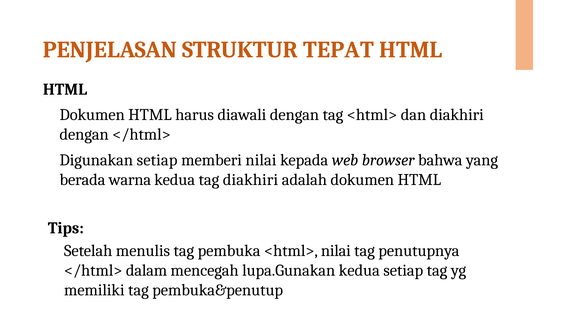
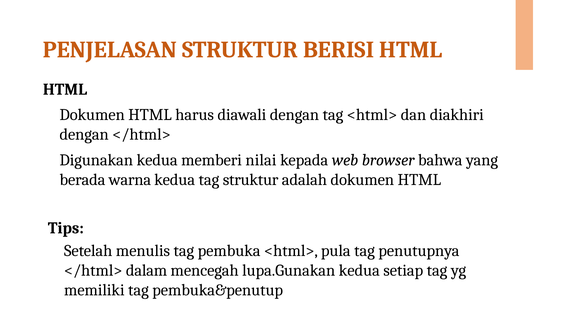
TEPAT: TEPAT -> BERISI (339, 50)
Digunakan setiap: setiap -> kedua (157, 160)
tag diakhiri: diakhiri -> struktur (251, 180)
<html> nilai: nilai -> pula (336, 250)
